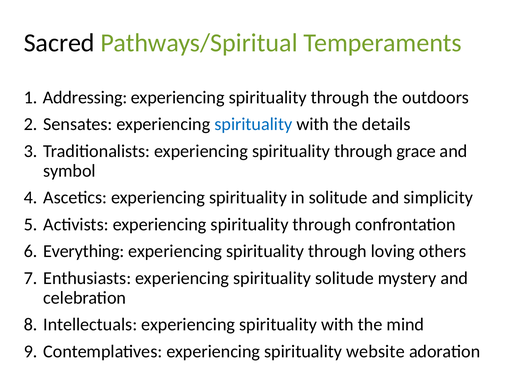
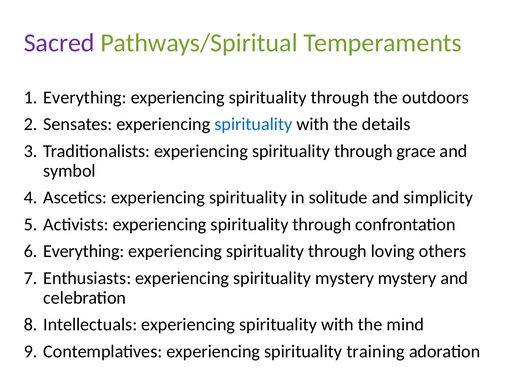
Sacred colour: black -> purple (59, 43)
Addressing: Addressing -> Everything (85, 97)
spirituality solitude: solitude -> mystery (345, 278)
website: website -> training (375, 351)
